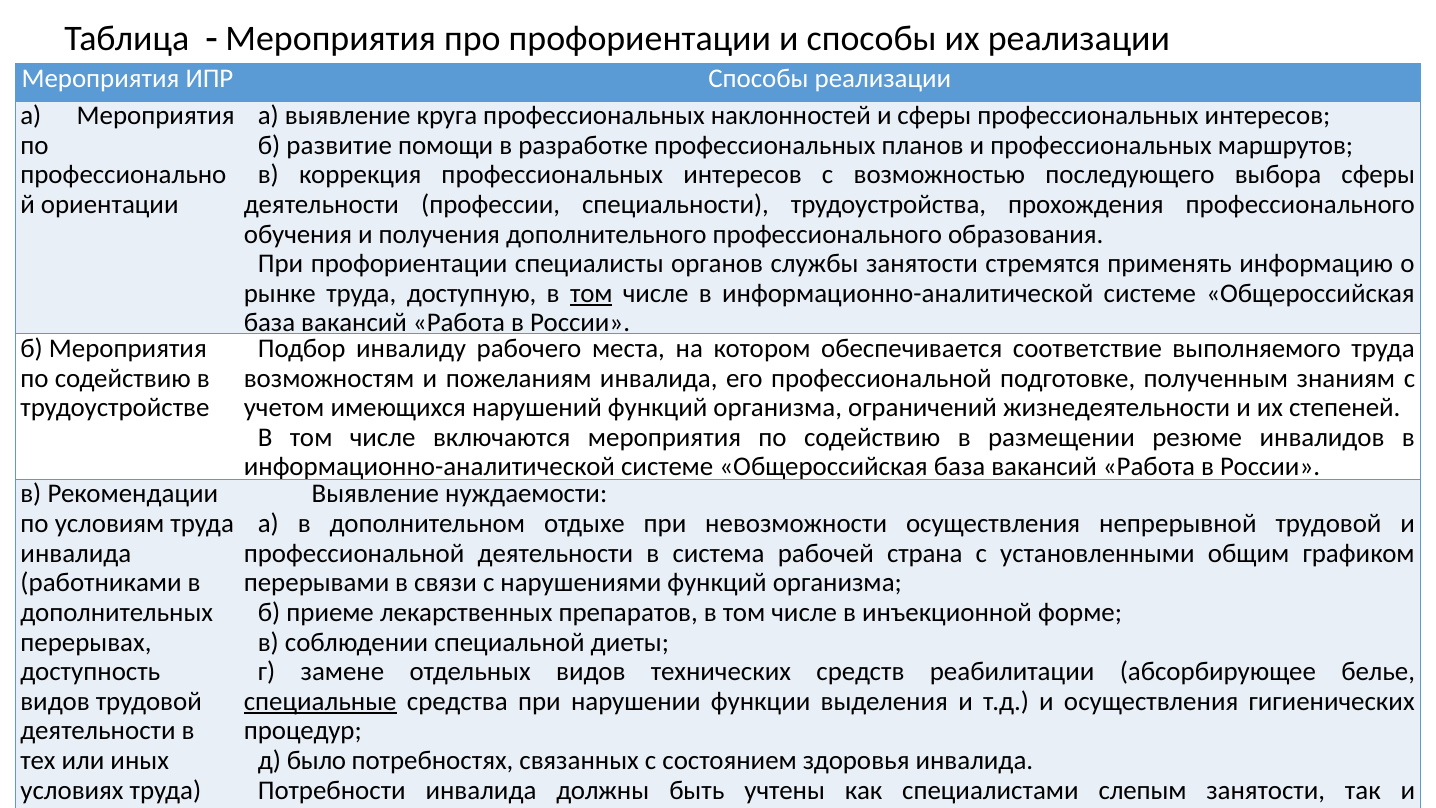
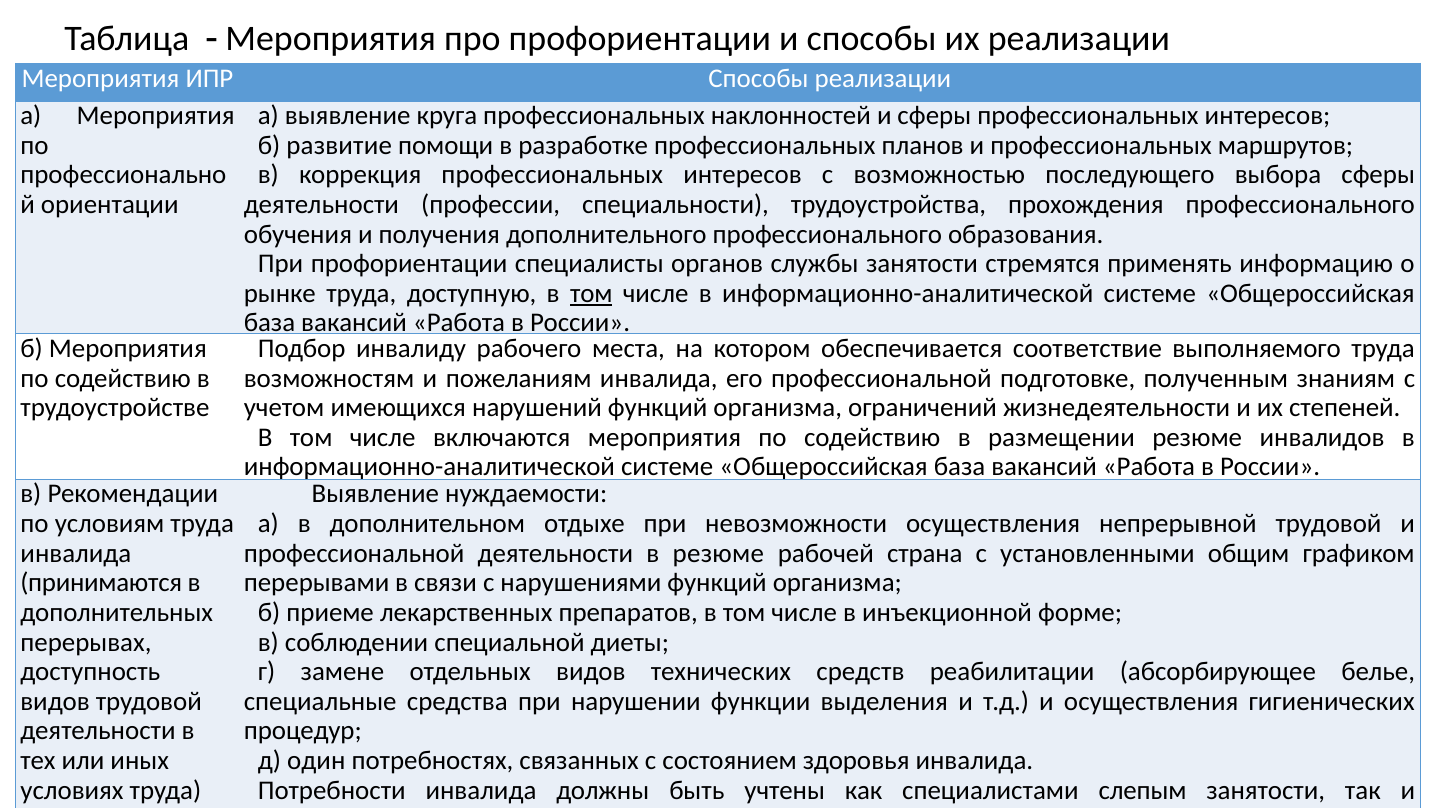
в система: система -> резюме (718, 553)
работниками: работниками -> принимаются (101, 583)
специальные underline: present -> none (320, 701)
было: было -> один (316, 760)
